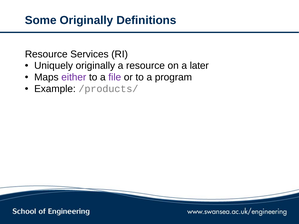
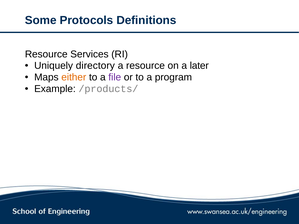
Some Originally: Originally -> Protocols (86, 20)
Uniquely originally: originally -> directory (95, 66)
either colour: purple -> orange (74, 77)
